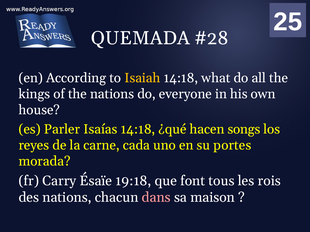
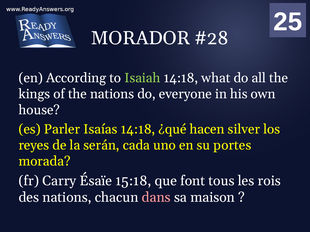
QUEMADA: QUEMADA -> MORADOR (140, 38)
Isaiah colour: yellow -> light green (142, 78)
songs: songs -> silver (244, 130)
carne: carne -> serán (101, 146)
19:18: 19:18 -> 15:18 (133, 181)
